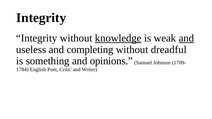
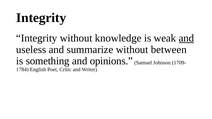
knowledge underline: present -> none (118, 38)
completing: completing -> summarize (90, 50)
dreadful: dreadful -> between (169, 50)
